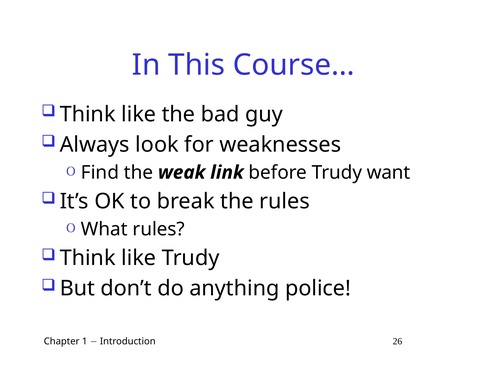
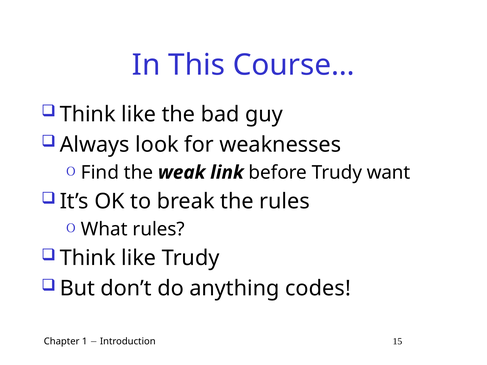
police: police -> codes (318, 289)
26: 26 -> 15 (397, 342)
